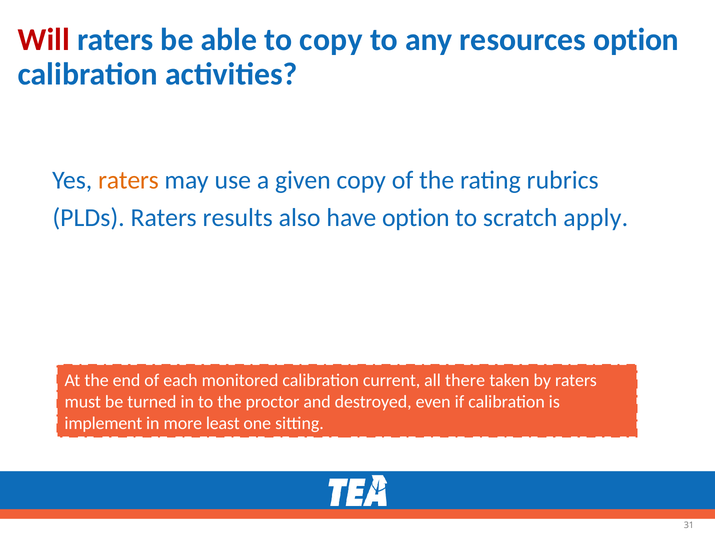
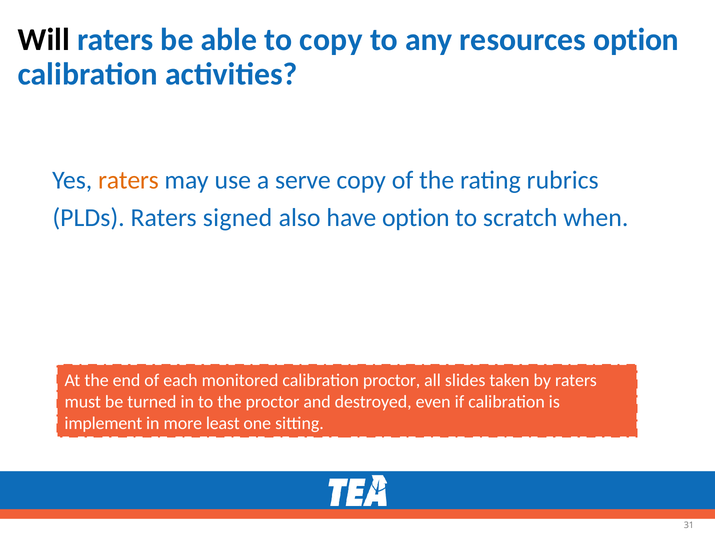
Will colour: red -> black (44, 40)
given: given -> serve (303, 180)
results: results -> signed (238, 217)
apply: apply -> when (596, 217)
calibration current: current -> proctor (392, 380)
there: there -> slides (465, 380)
